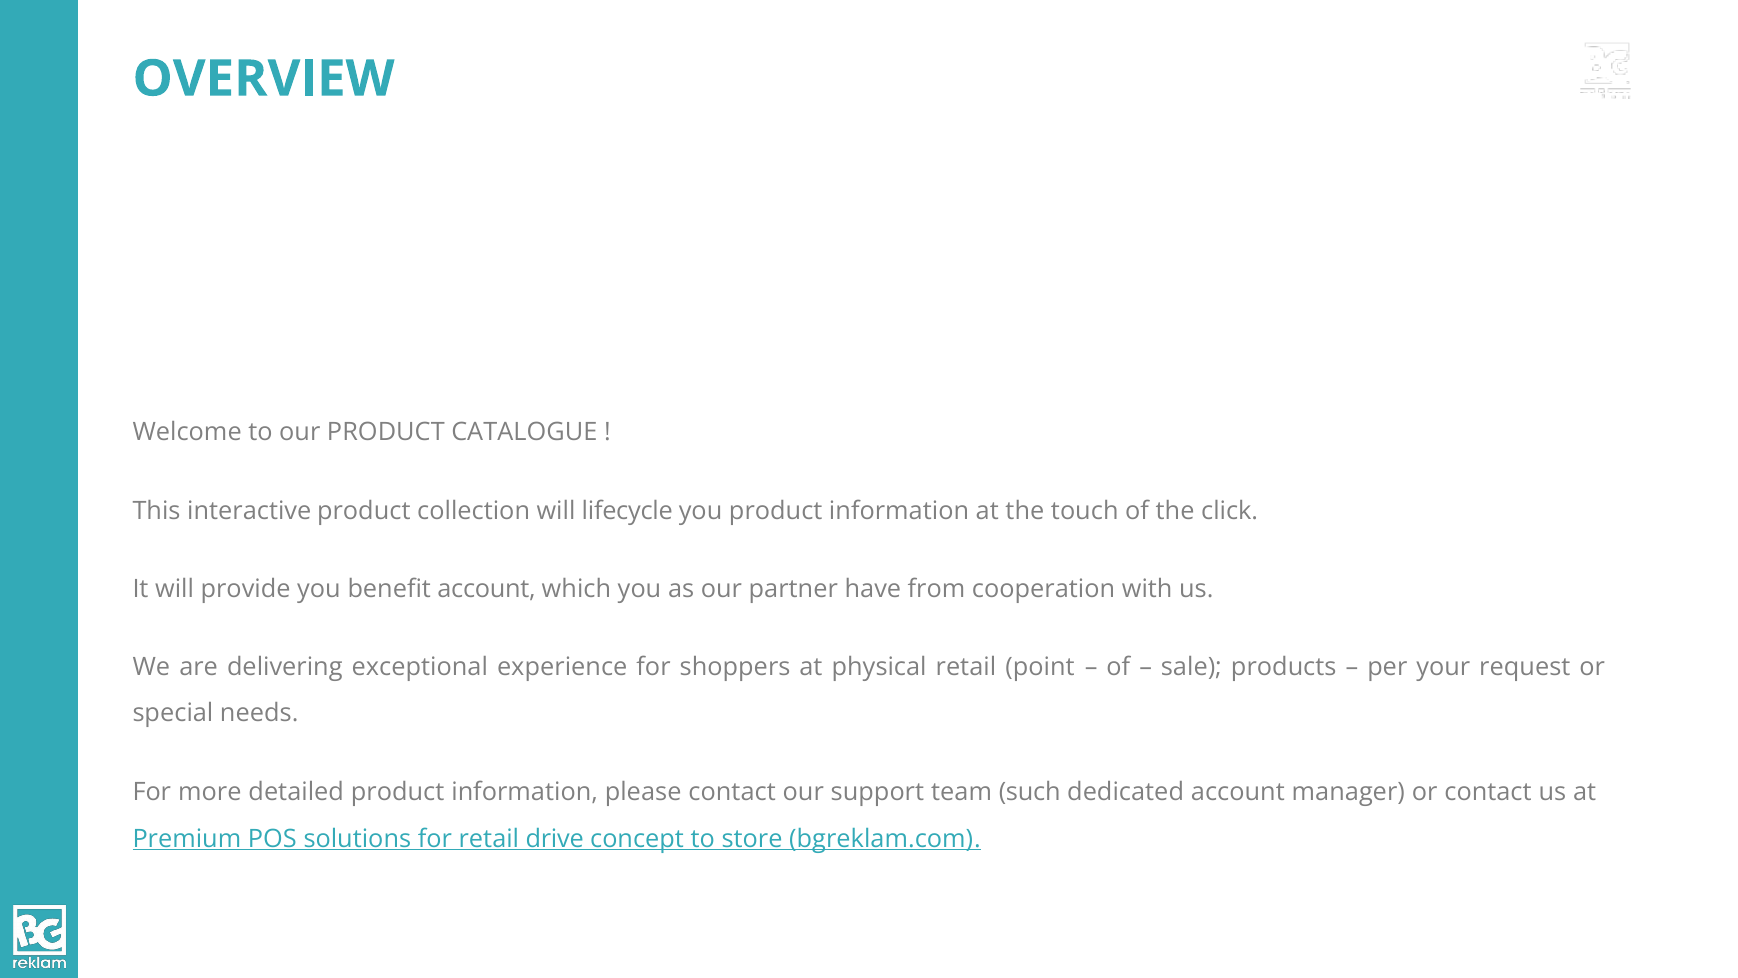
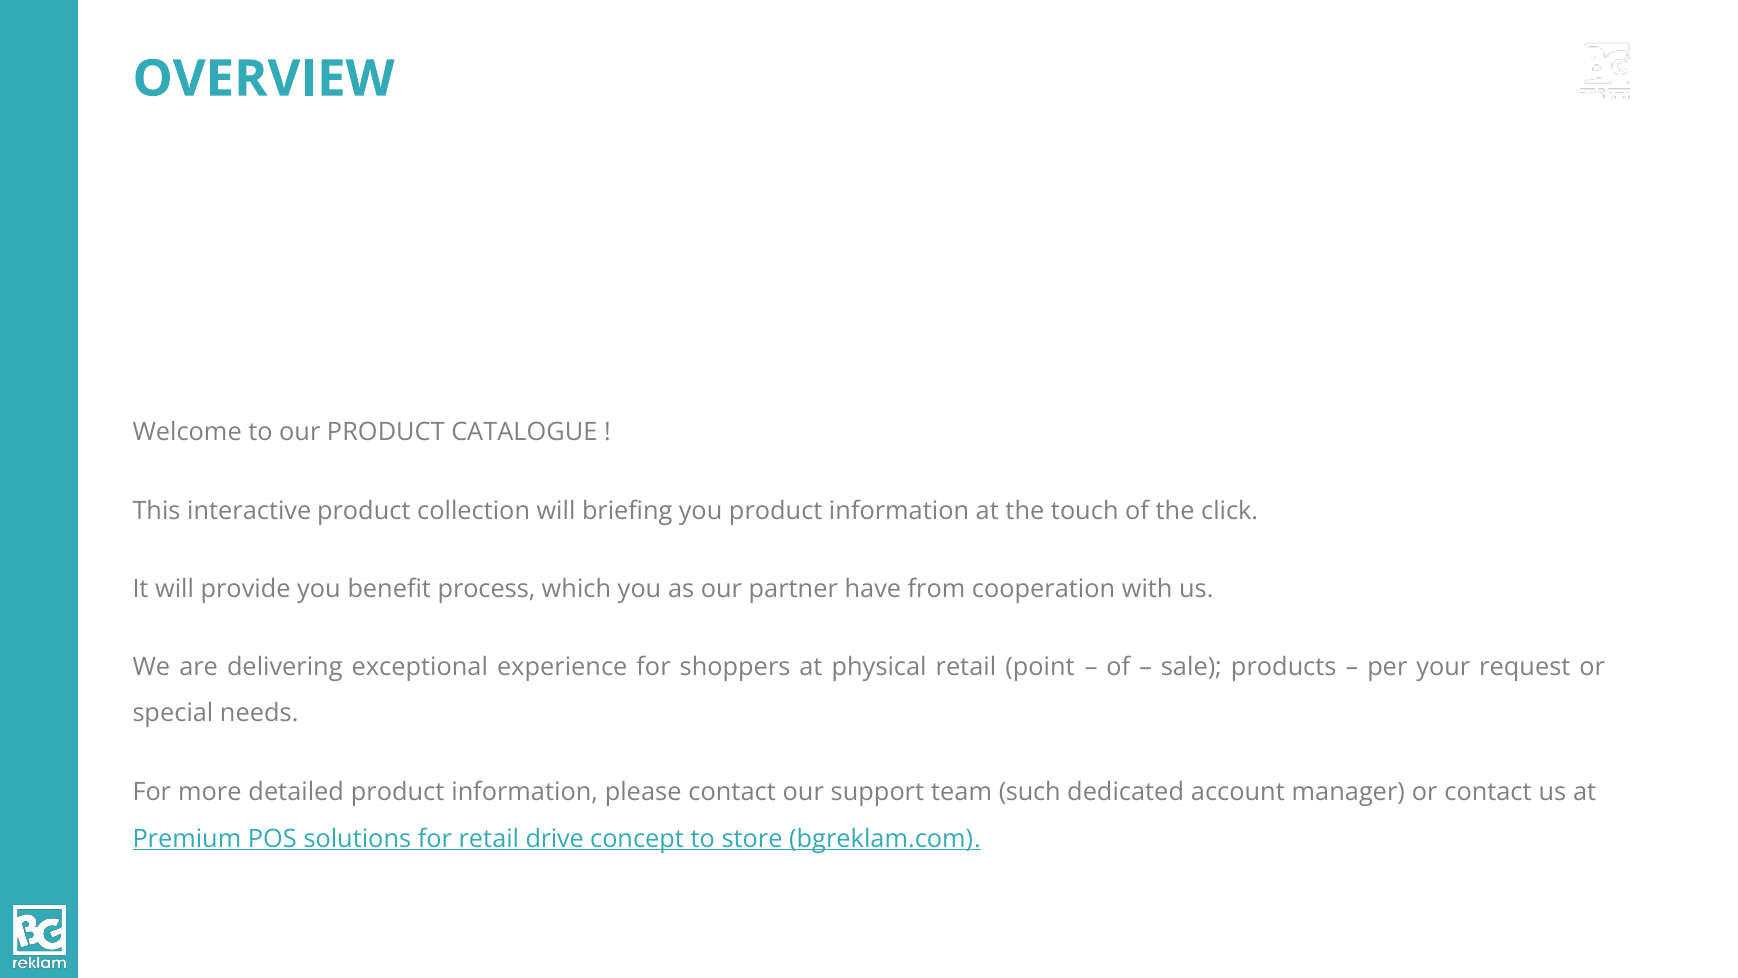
lifecycle: lifecycle -> briefing (627, 511)
benefit account: account -> process (486, 589)
